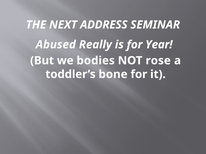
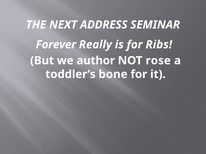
Abused: Abused -> Forever (56, 45)
Year: Year -> Ribs (159, 45)
bodies: bodies -> author (96, 61)
